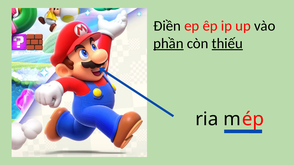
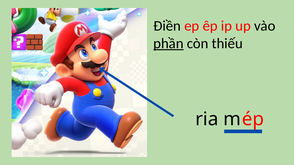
thiếu underline: present -> none (227, 44)
